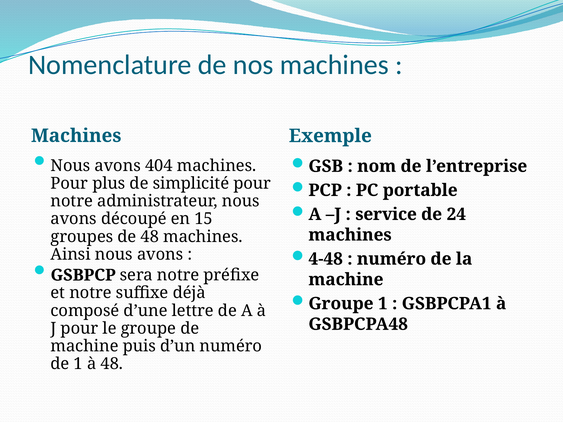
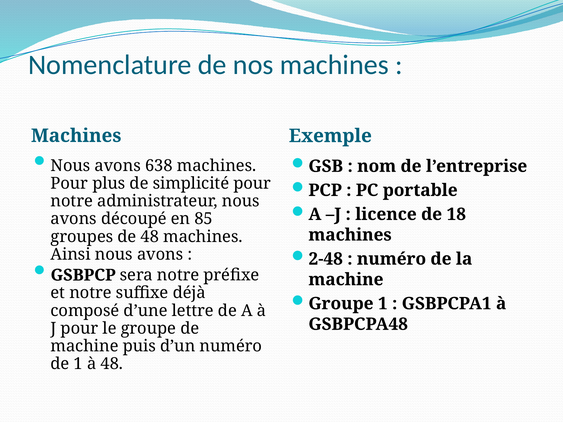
404: 404 -> 638 (159, 166)
service: service -> licence (386, 214)
24: 24 -> 18 (456, 214)
15: 15 -> 85 (204, 219)
4-48: 4-48 -> 2-48 (326, 259)
